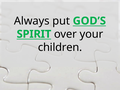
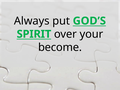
children: children -> become (60, 47)
